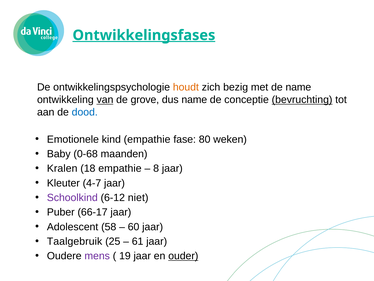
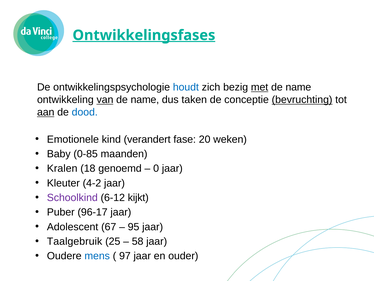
houdt colour: orange -> blue (186, 87)
met underline: none -> present (260, 87)
grove: grove -> name (145, 100)
dus name: name -> taken (194, 100)
aan underline: none -> present (46, 112)
kind empathie: empathie -> verandert (147, 139)
80: 80 -> 20 (205, 139)
0-68: 0-68 -> 0-85 (86, 154)
18 empathie: empathie -> genoemd (120, 168)
8: 8 -> 0 (156, 168)
4-7: 4-7 -> 4-2 (92, 183)
niet: niet -> kijkt (138, 197)
66-17: 66-17 -> 96-17 (93, 212)
58: 58 -> 67 (109, 226)
60: 60 -> 95 (134, 226)
61: 61 -> 58 (138, 241)
mens colour: purple -> blue (97, 256)
19: 19 -> 97 (125, 256)
ouder underline: present -> none (183, 256)
